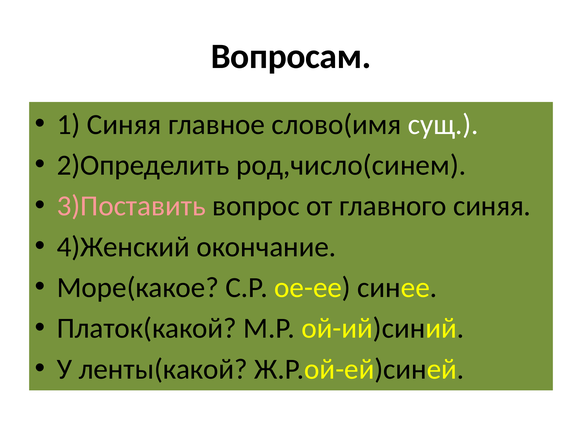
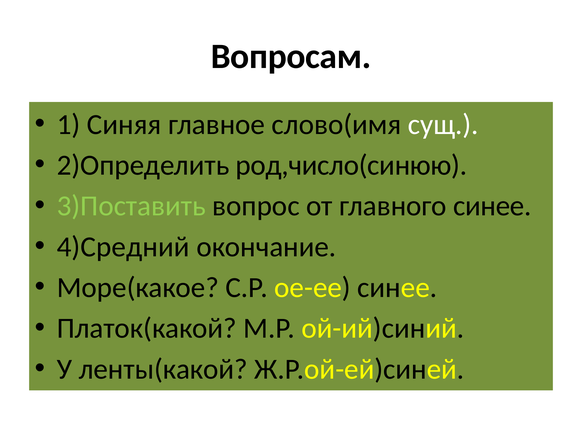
род,число(синем: род,число(синем -> род,число(синюю (351, 165)
3)Поставить colour: pink -> light green (131, 206)
главного синяя: синяя -> синее (492, 206)
4)Женский: 4)Женский -> 4)Средний (123, 246)
